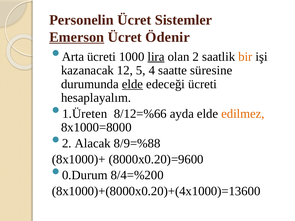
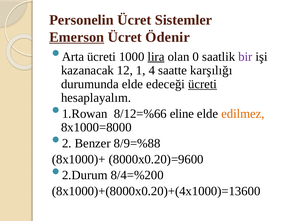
olan 2: 2 -> 0 (196, 57)
bir colour: orange -> purple (245, 57)
5: 5 -> 1 (141, 70)
süresine: süresine -> karşılığı (211, 70)
elde underline: present -> none (132, 84)
ücreti underline: none -> present (202, 84)
1.Üreten: 1.Üreten -> 1.Rowan (85, 114)
ayda: ayda -> eline (182, 114)
Alacak: Alacak -> Benzer (93, 143)
0.Durum: 0.Durum -> 2.Durum (85, 175)
